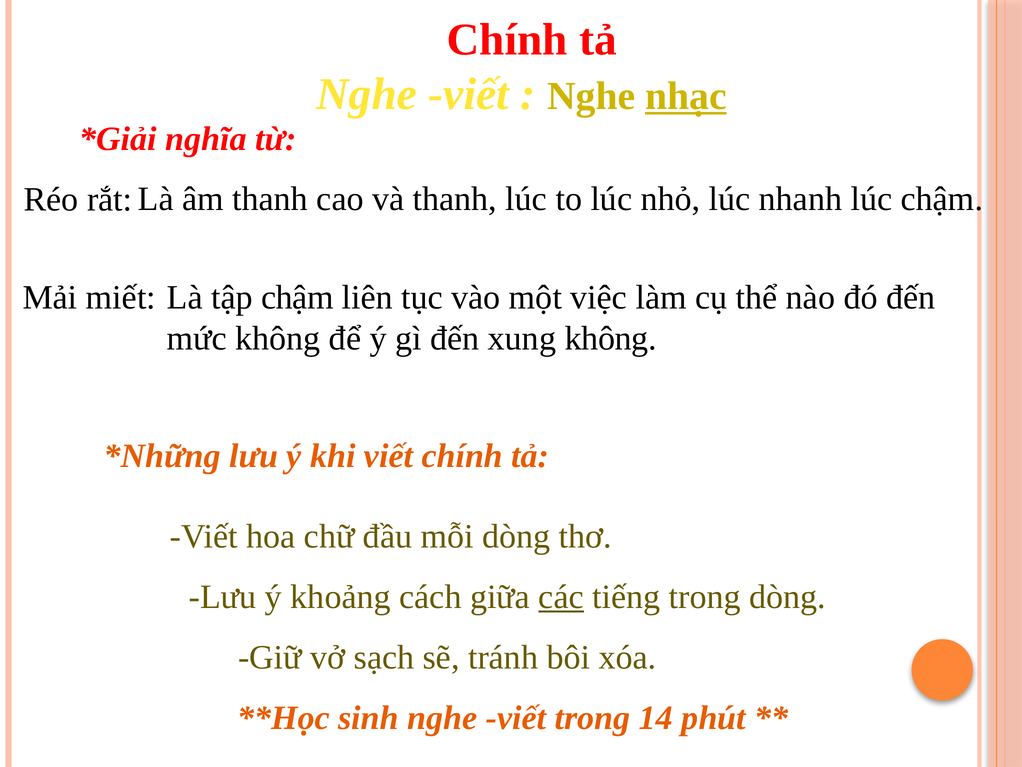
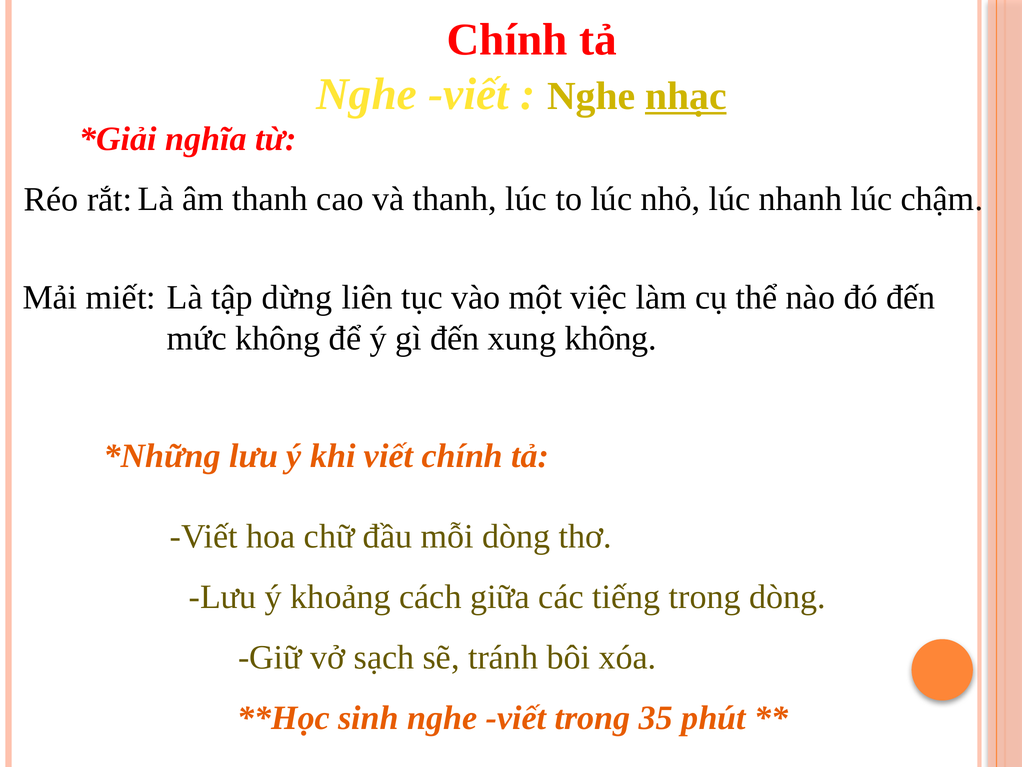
tập chậm: chậm -> dừng (297, 297)
các underline: present -> none (561, 597)
14: 14 -> 35 (656, 718)
